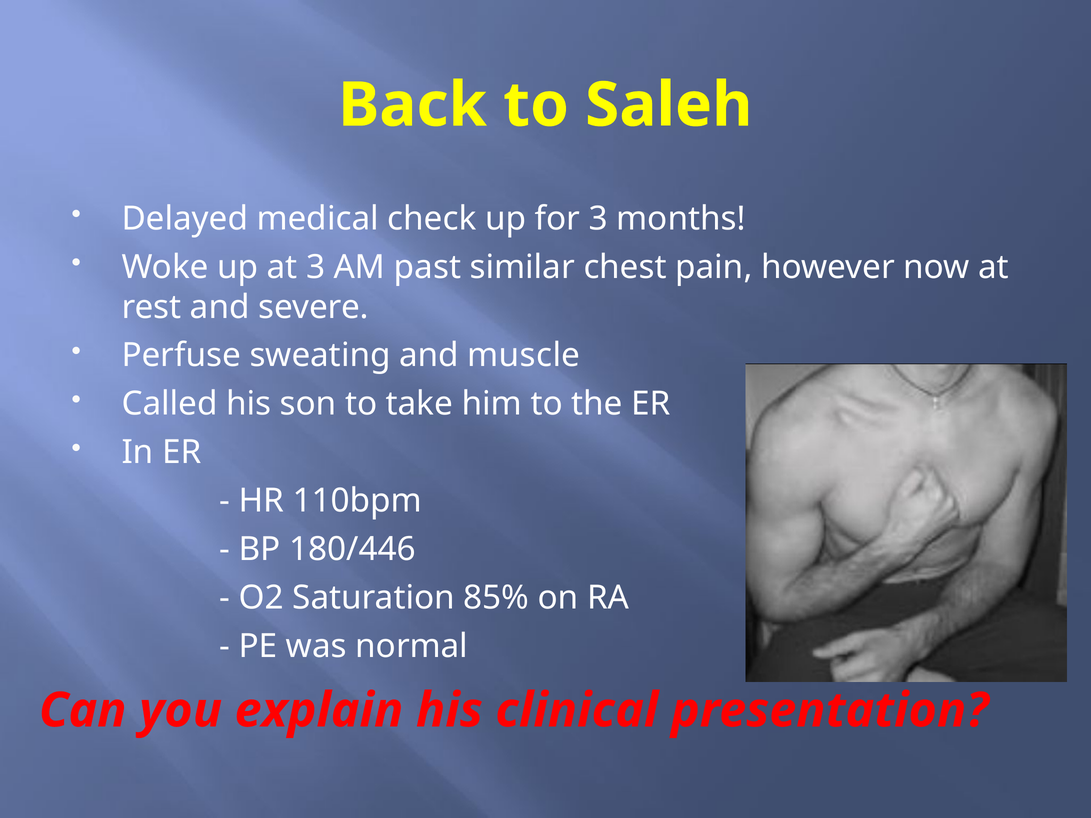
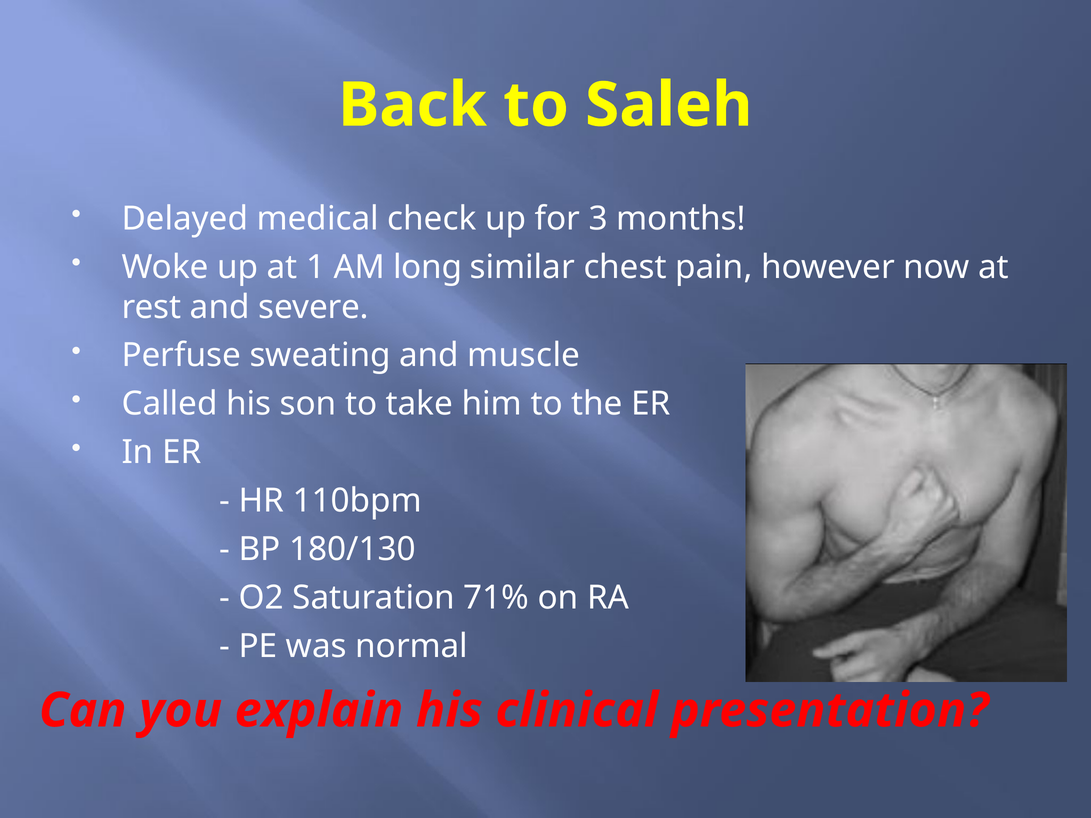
at 3: 3 -> 1 (316, 267)
past: past -> long (428, 267)
180/446: 180/446 -> 180/130 (352, 550)
85%: 85% -> 71% (496, 598)
